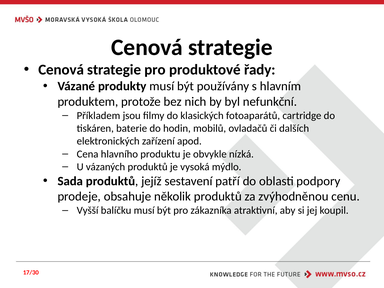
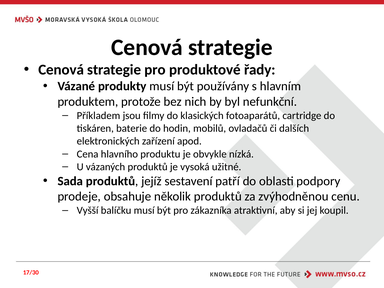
mýdlo: mýdlo -> užitné (227, 167)
